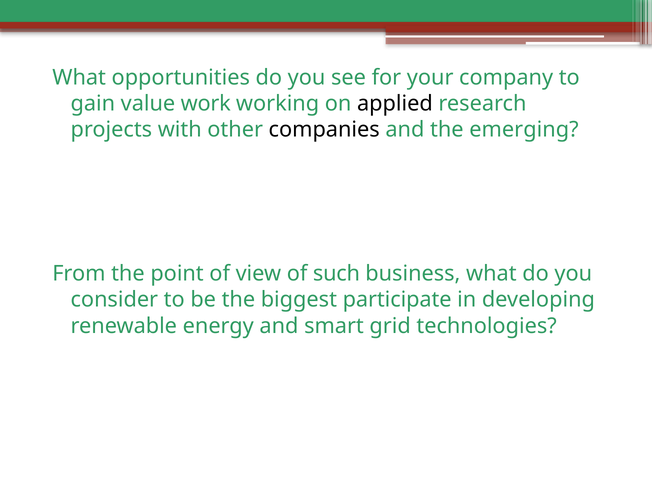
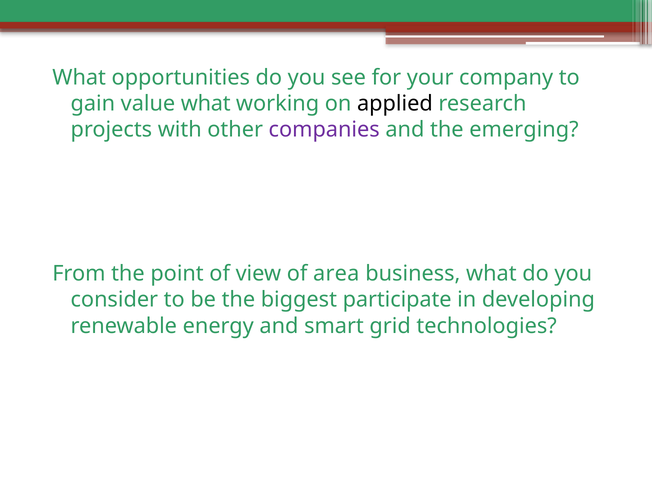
value work: work -> what (206, 104)
companies colour: black -> purple (324, 130)
such: such -> area (336, 274)
